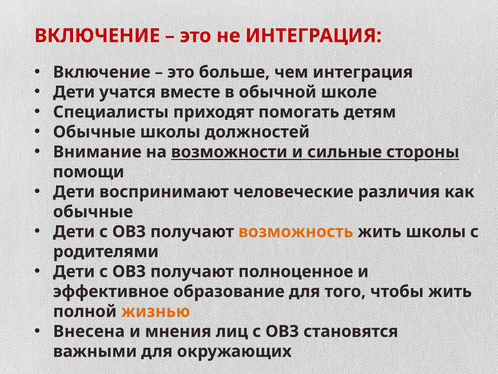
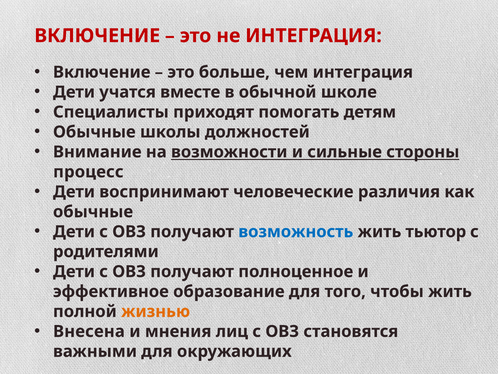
помощи: помощи -> процесс (88, 172)
возможность colour: orange -> blue (296, 231)
жить школы: школы -> тьютор (436, 231)
